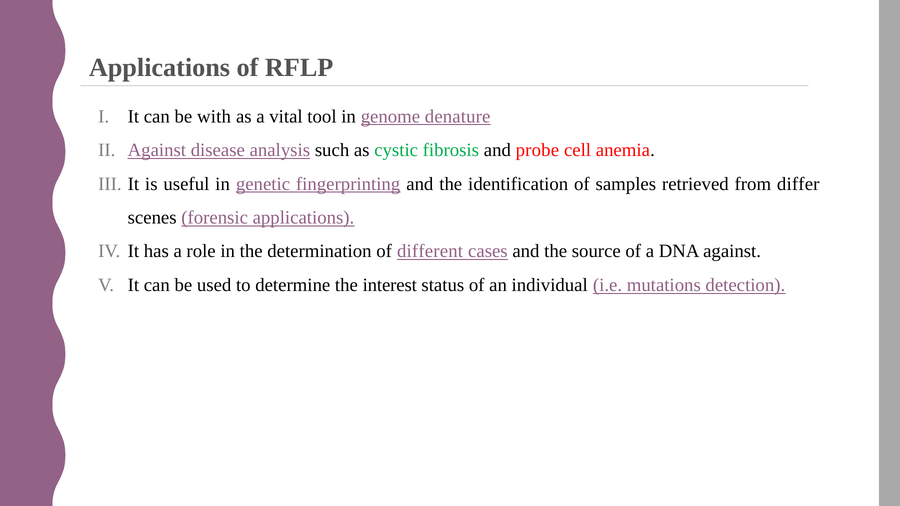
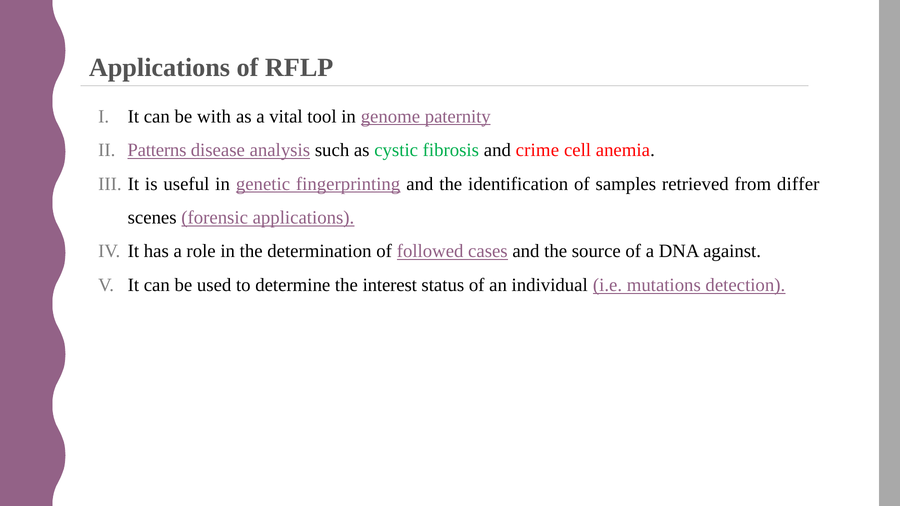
denature: denature -> paternity (458, 116)
Against: Against -> Patterns (157, 150)
probe: probe -> crime (537, 150)
different: different -> followed (430, 251)
